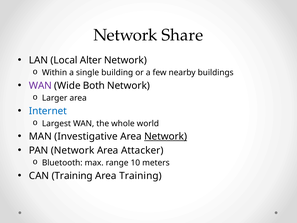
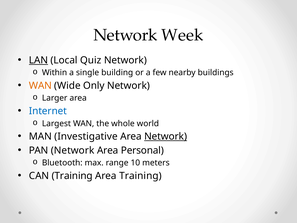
Share: Share -> Week (182, 35)
LAN underline: none -> present (38, 60)
Alter: Alter -> Quiz (91, 60)
WAN colour: purple -> orange (40, 86)
Both: Both -> Only (94, 86)
Attacker: Attacker -> Personal (142, 150)
